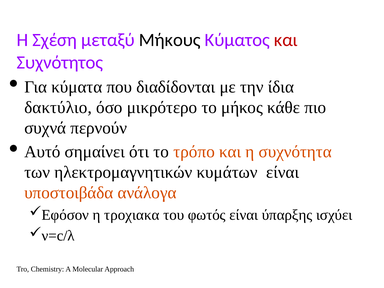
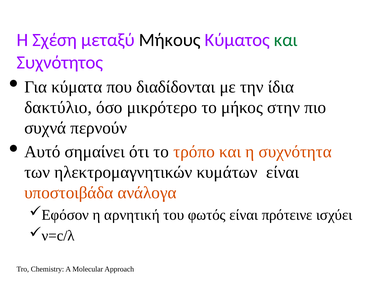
και colour: red -> green (286, 40)
κάθε: κάθε -> στην (284, 107)
τροχιακα: τροχιακα -> αρνητική (132, 215)
ύπαρξης: ύπαρξης -> πρότεινε (287, 215)
